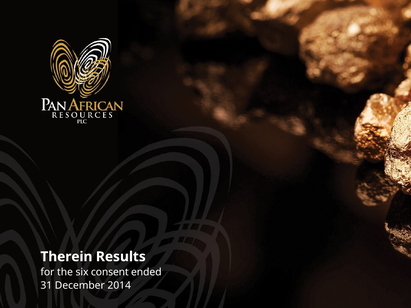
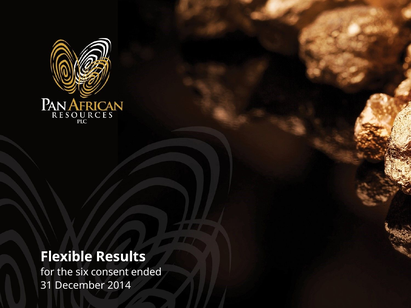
Therein: Therein -> Flexible (66, 257)
